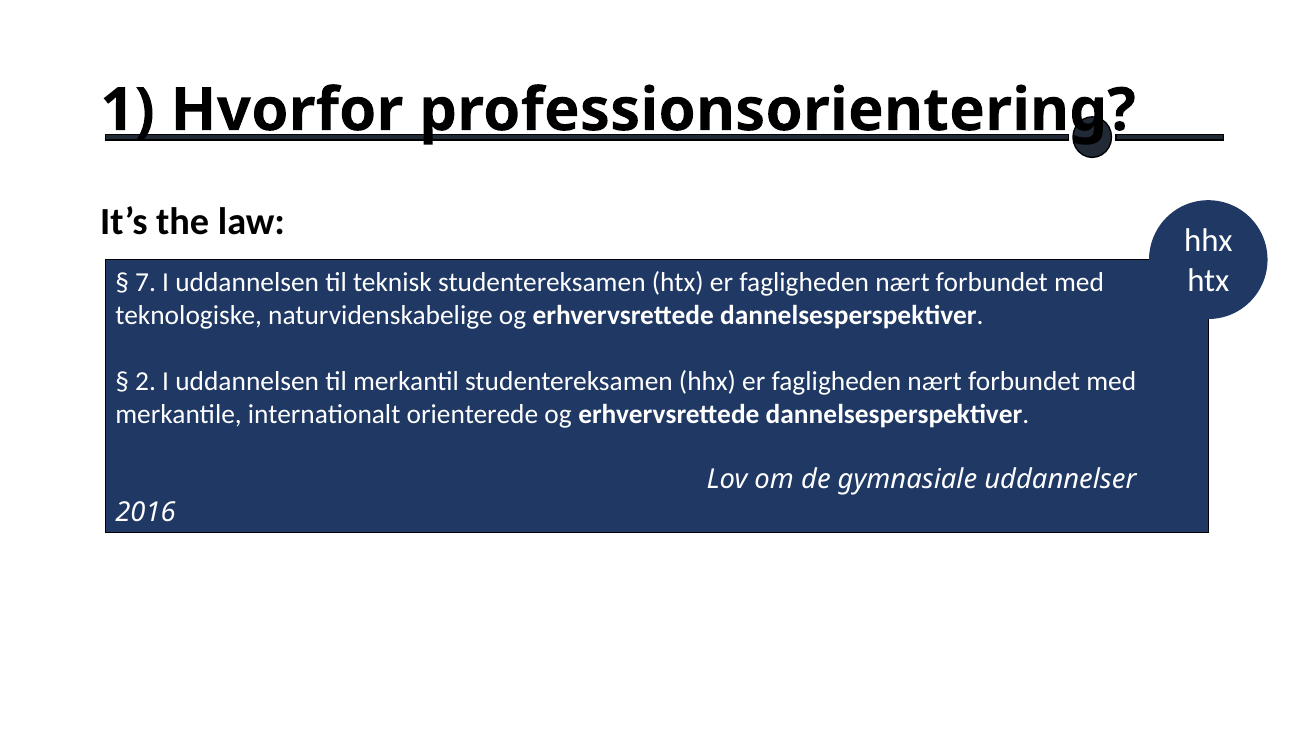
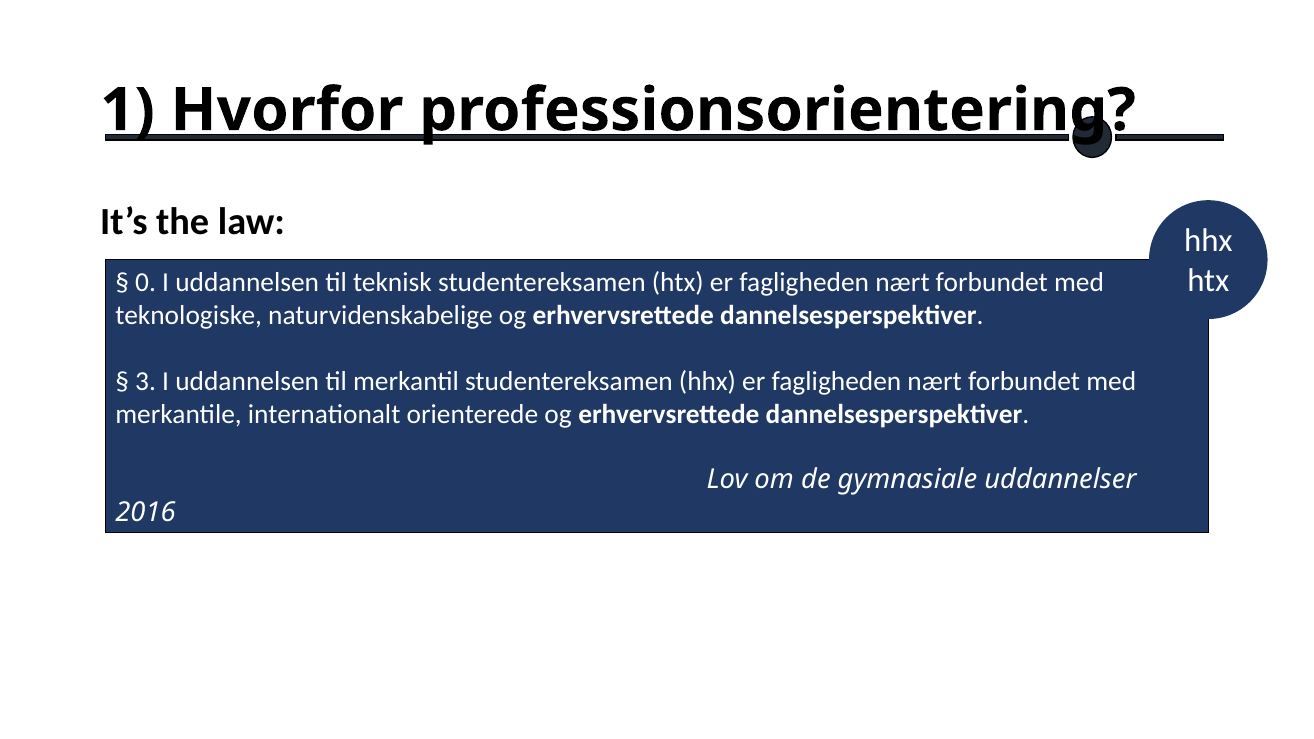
7: 7 -> 0 (146, 283)
2: 2 -> 3 (146, 381)
